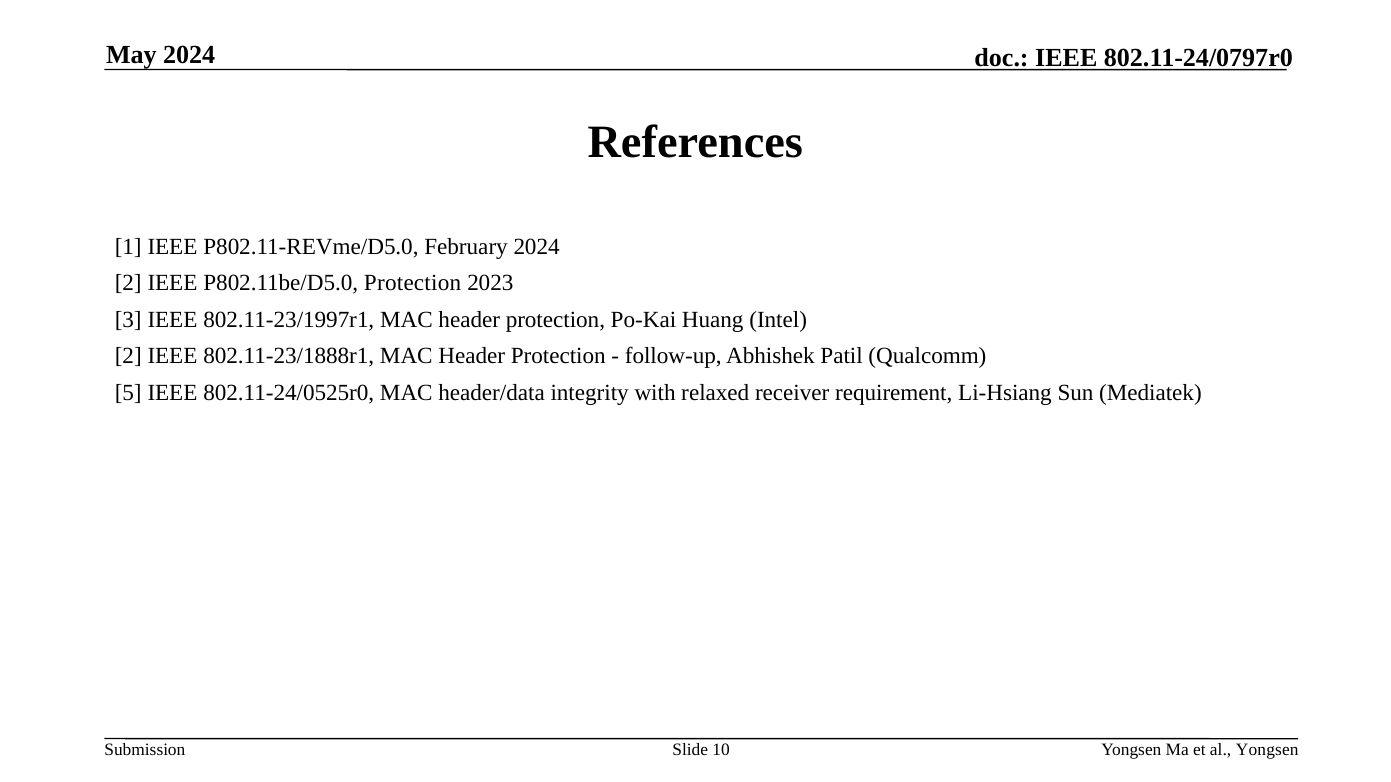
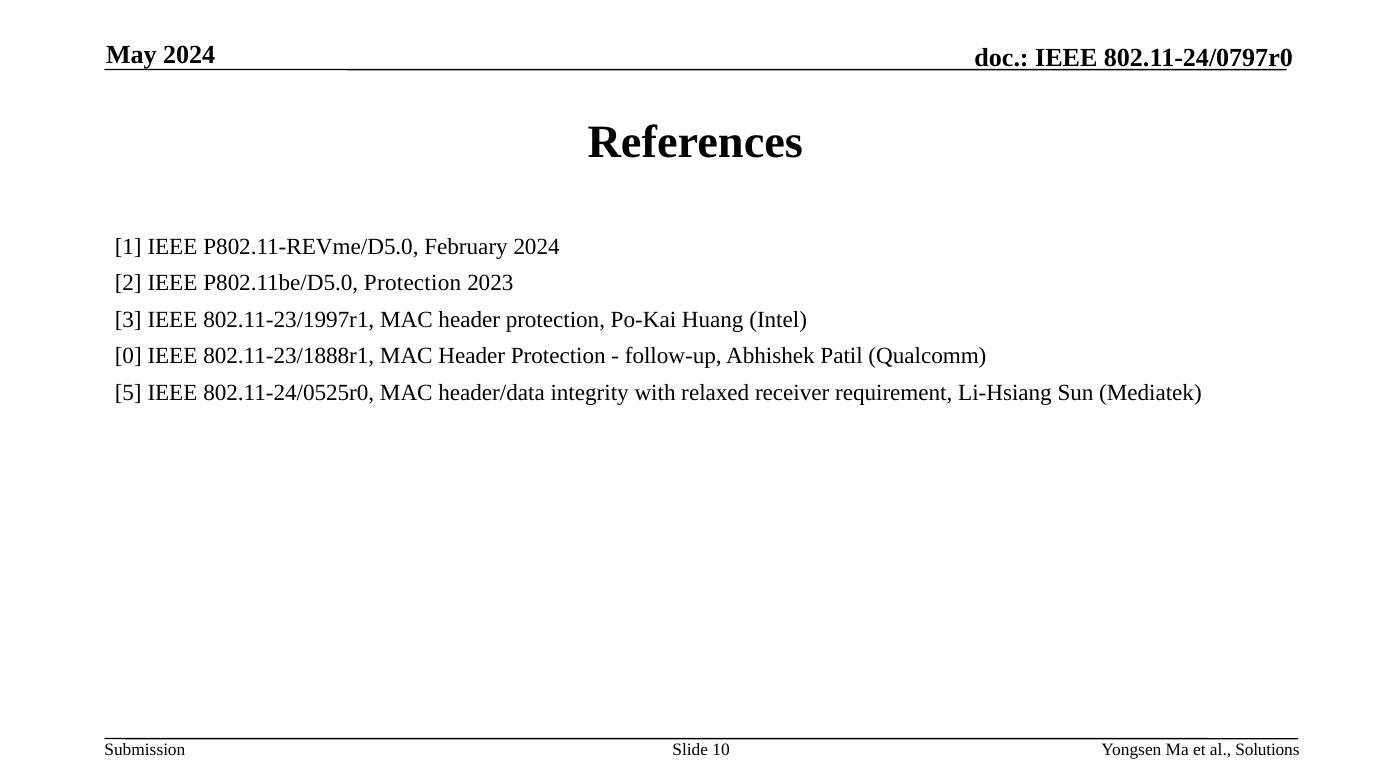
2: 2 -> 0 (128, 356)
al Yongsen: Yongsen -> Solutions (1267, 750)
